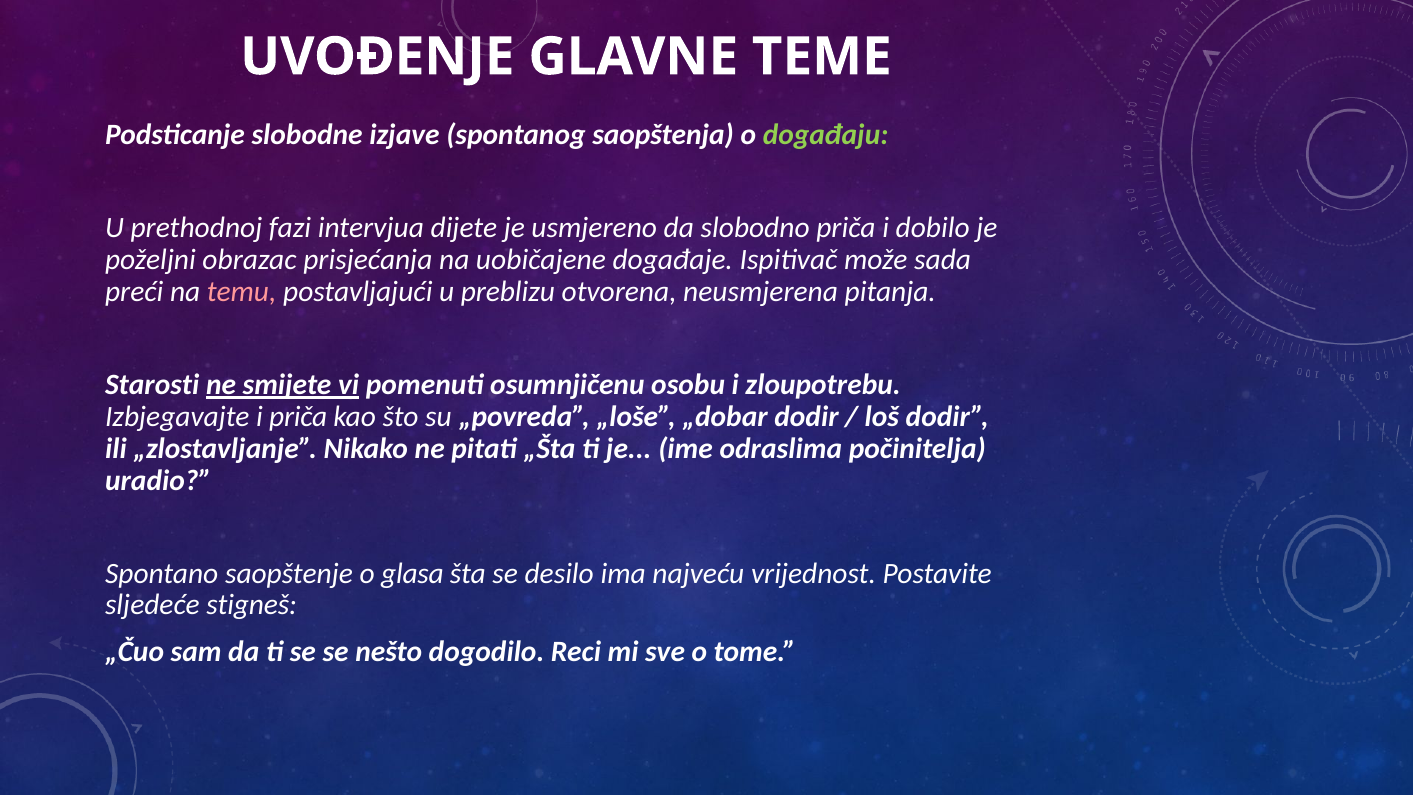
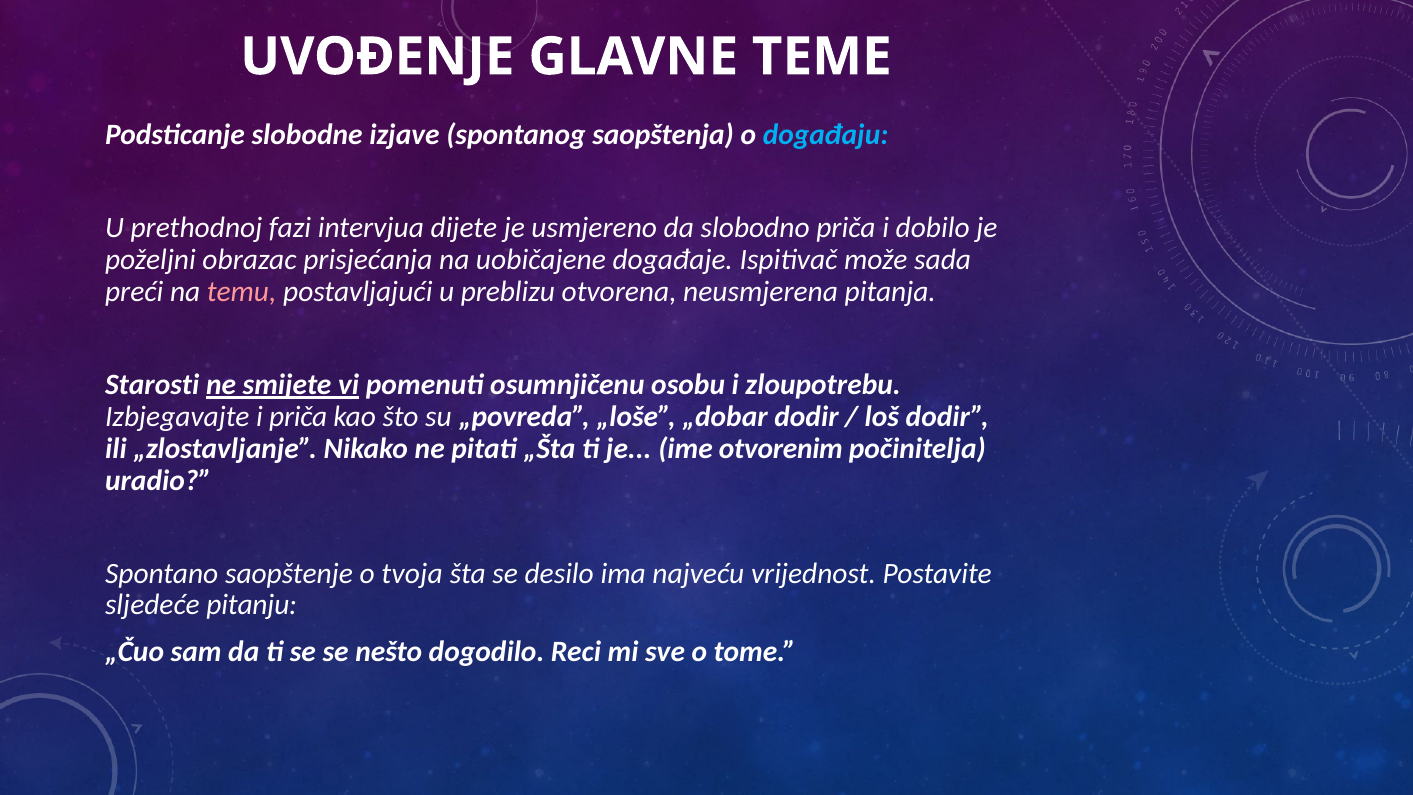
događaju colour: light green -> light blue (826, 135)
odraslima: odraslima -> otvorenim (781, 448)
glasa: glasa -> tvoja (412, 573)
stigneš: stigneš -> pitanju (252, 605)
